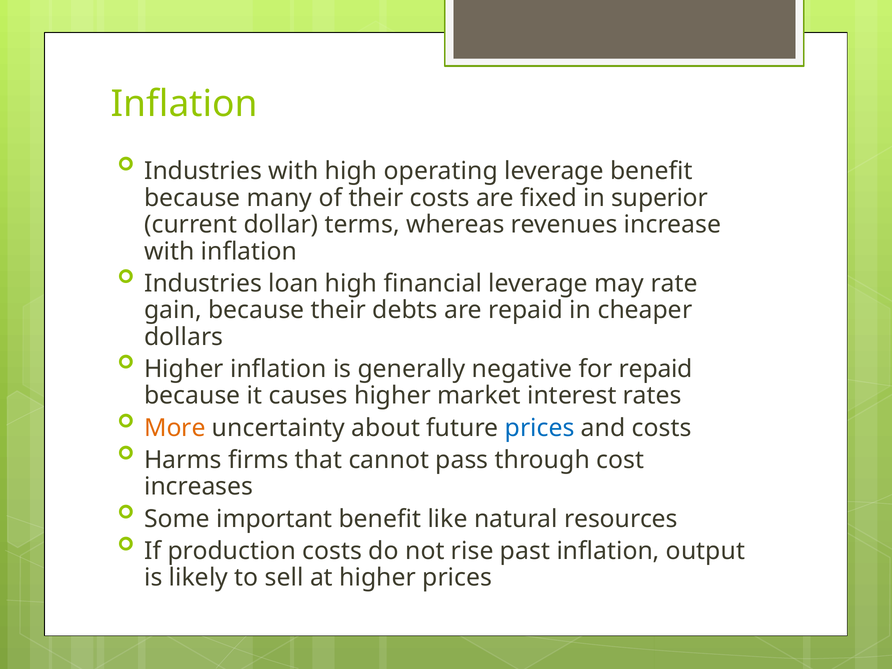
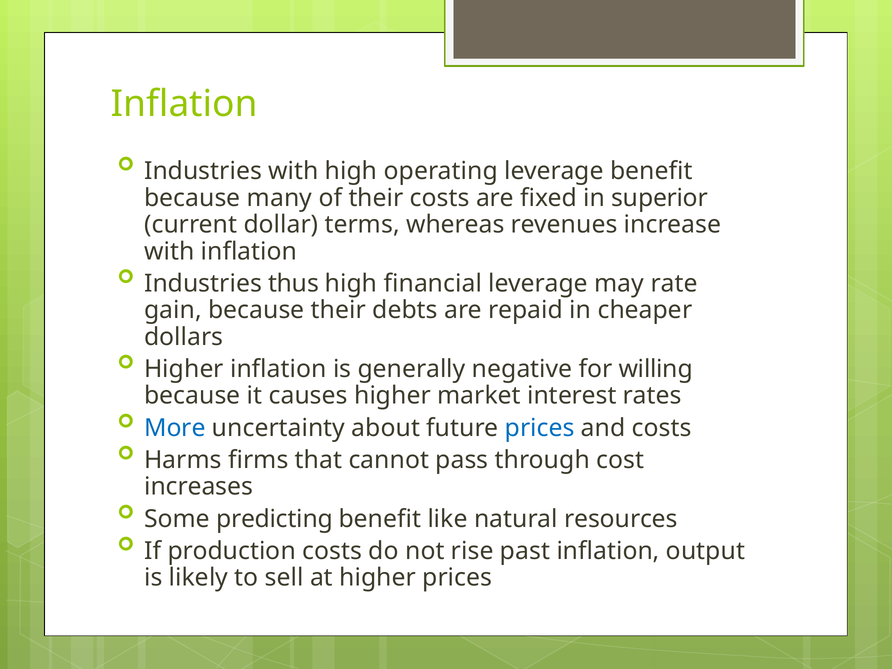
loan: loan -> thus (294, 283)
for repaid: repaid -> willing (656, 369)
More colour: orange -> blue (175, 428)
important: important -> predicting (274, 519)
